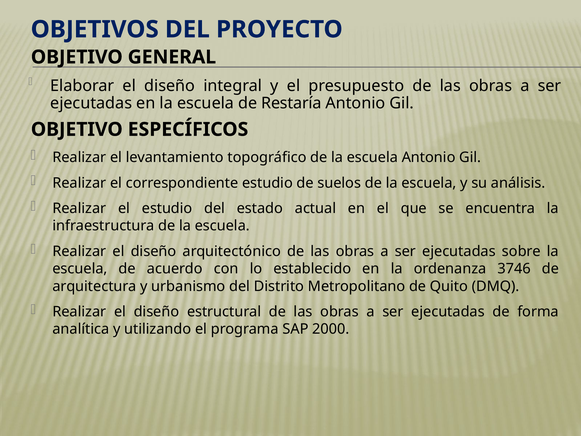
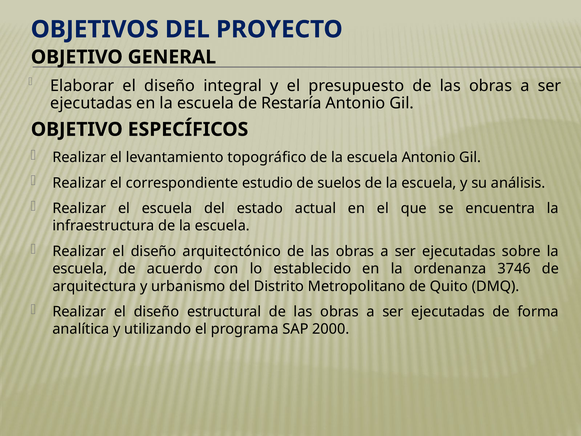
el estudio: estudio -> escuela (167, 208)
